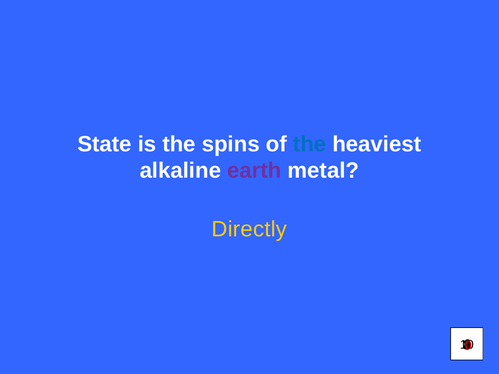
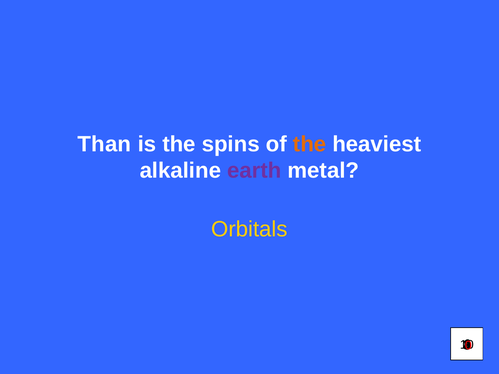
State: State -> Than (104, 144)
the colour: blue -> orange (310, 144)
Directly: Directly -> Orbitals (249, 229)
